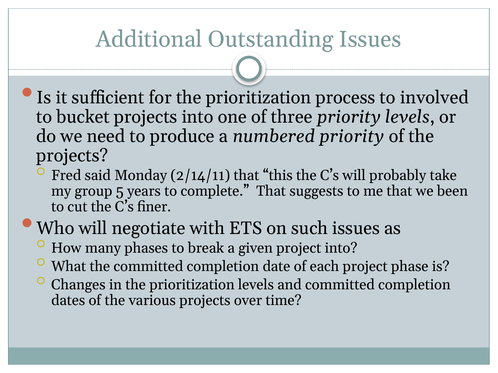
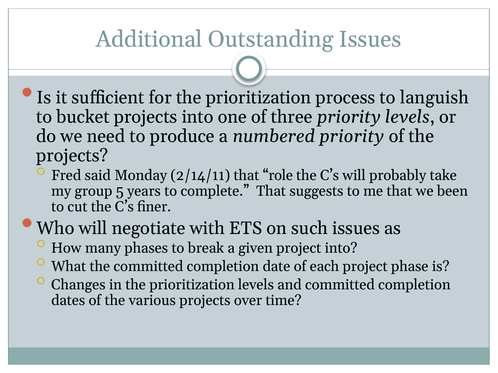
involved: involved -> languish (435, 98)
this: this -> role (278, 176)
